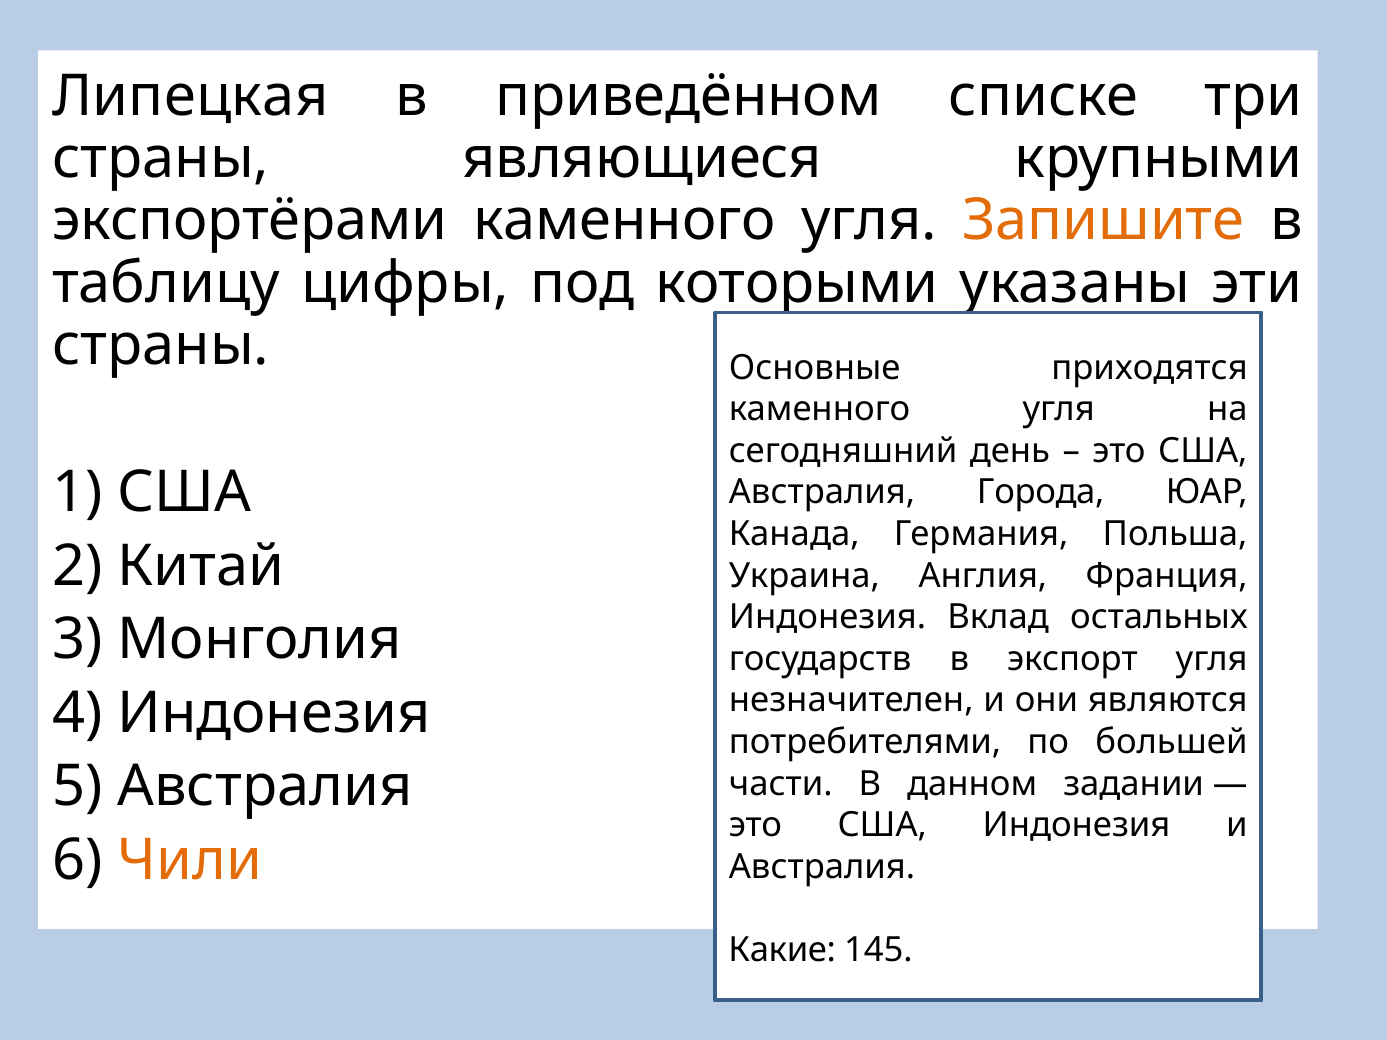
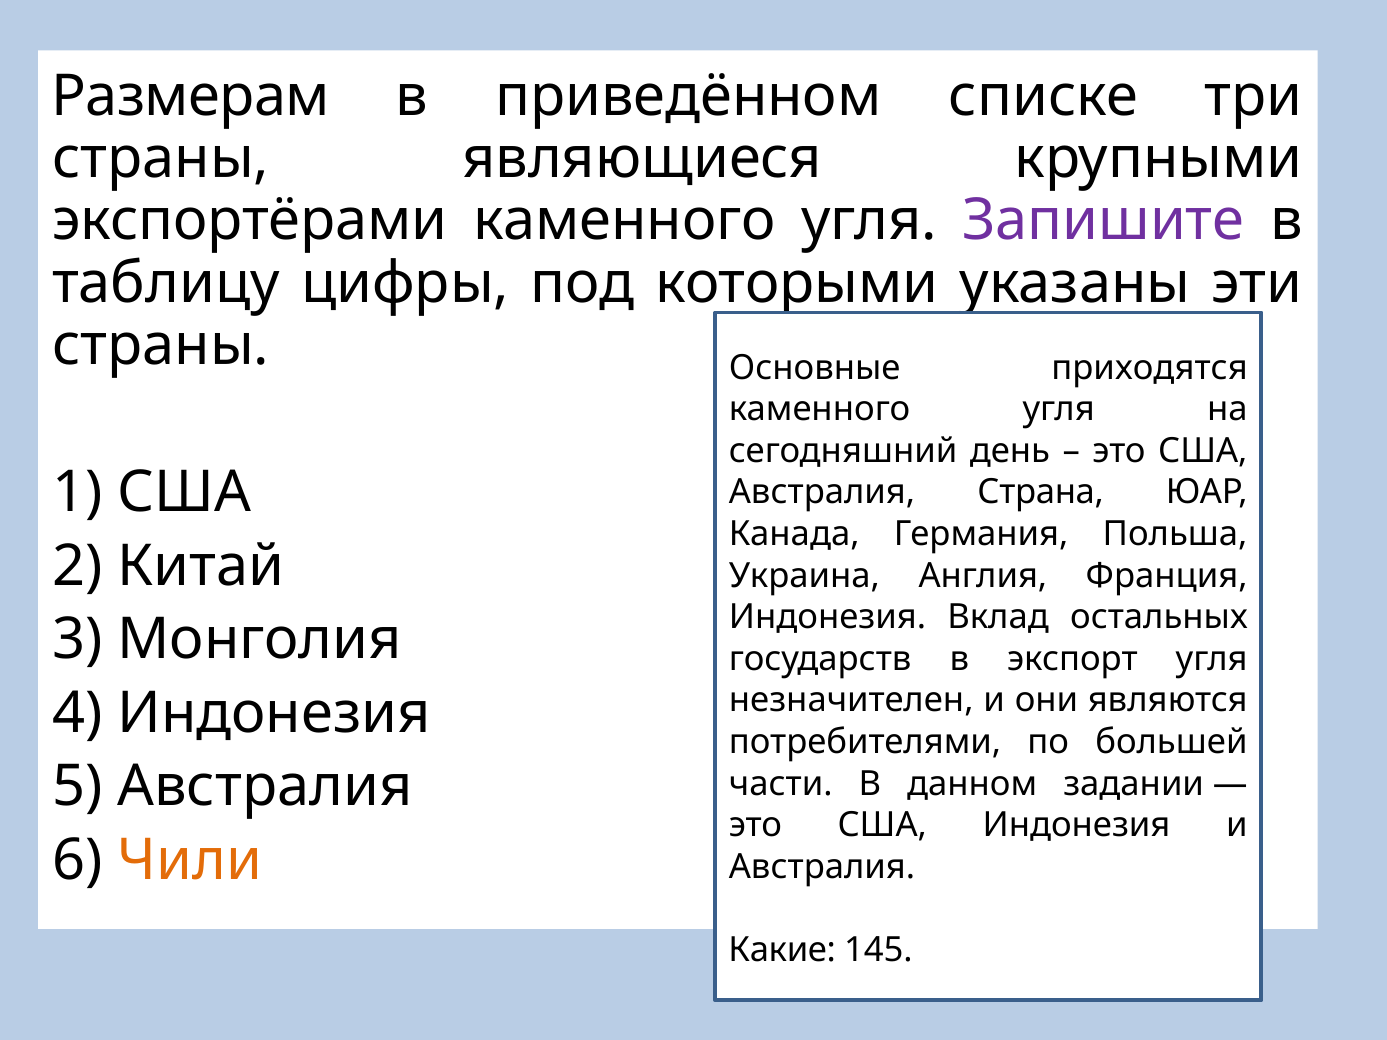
Липецкая: Липецкая -> Размерам (191, 96)
Запишите colour: orange -> purple (1104, 221)
Города: Города -> Страна (1041, 493)
